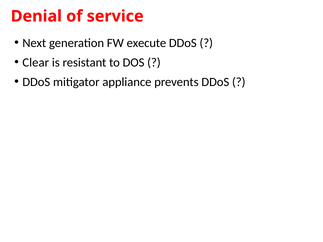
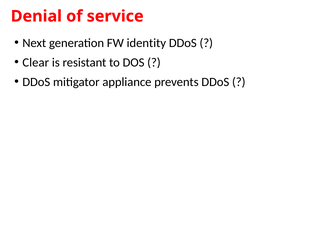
execute: execute -> identity (146, 43)
